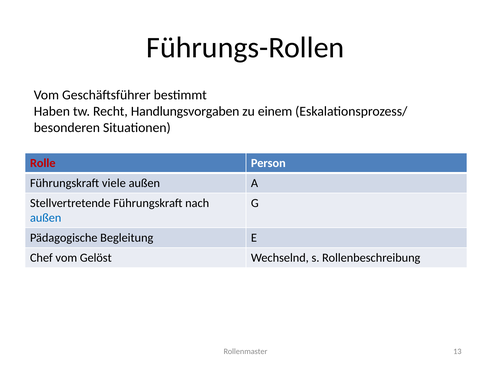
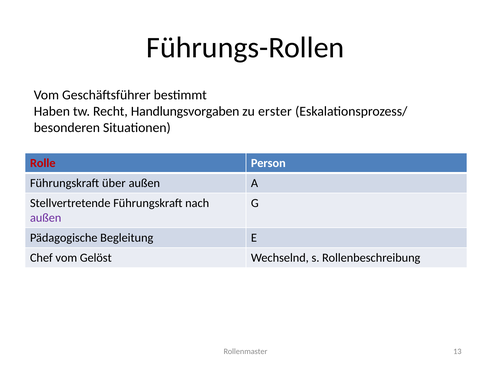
einem: einem -> erster (275, 112)
viele: viele -> über (114, 183)
außen colour: blue -> purple (46, 218)
